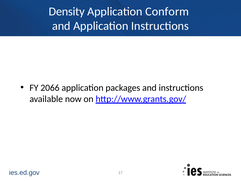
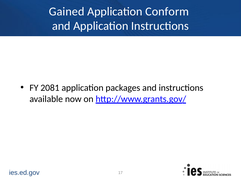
Density: Density -> Gained (67, 11)
2066: 2066 -> 2081 (50, 88)
